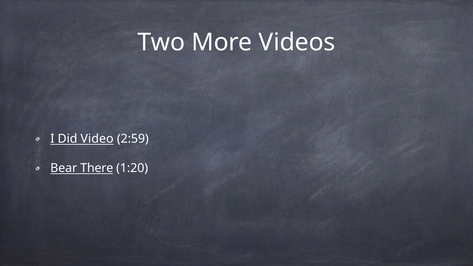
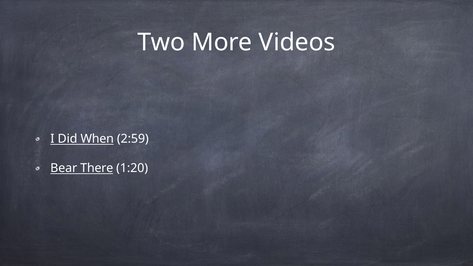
Video: Video -> When (97, 139)
